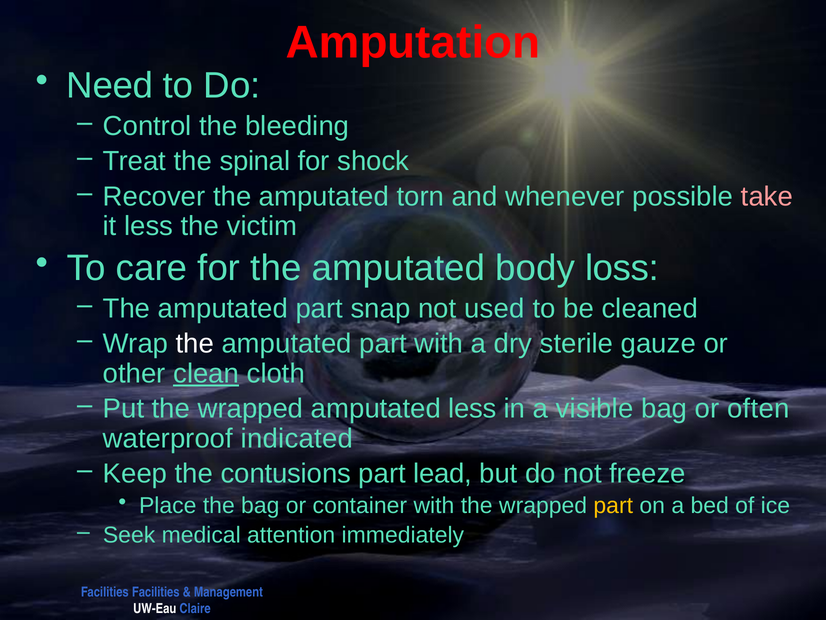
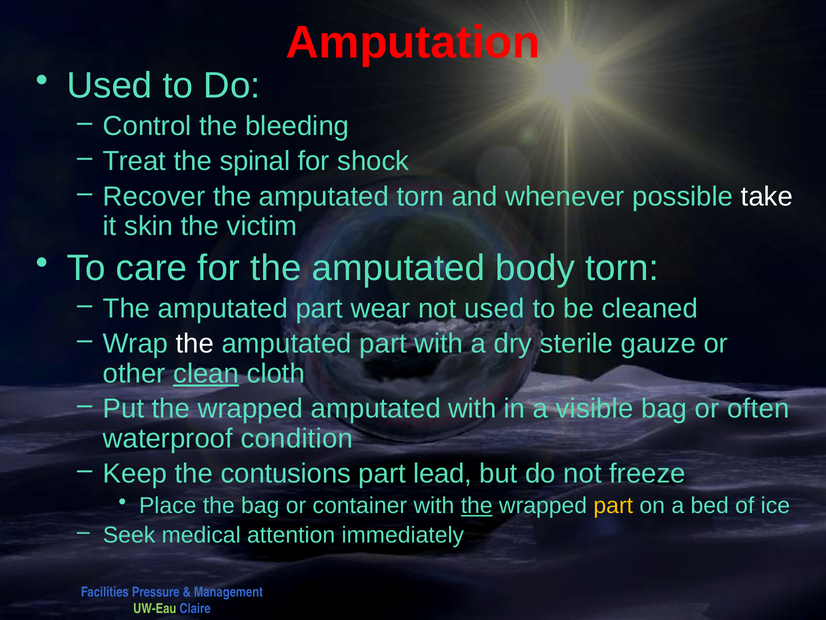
Need: Need -> Used (110, 86)
take colour: pink -> white (767, 196)
it less: less -> skin (149, 226)
body loss: loss -> torn (622, 268)
snap: snap -> wear (381, 308)
amputated less: less -> with (472, 409)
indicated: indicated -> condition (297, 438)
the underline: none -> present (477, 505)
Facilities Facilities: Facilities -> Pressure (156, 592)
UW-Eau colour: white -> light green (155, 608)
